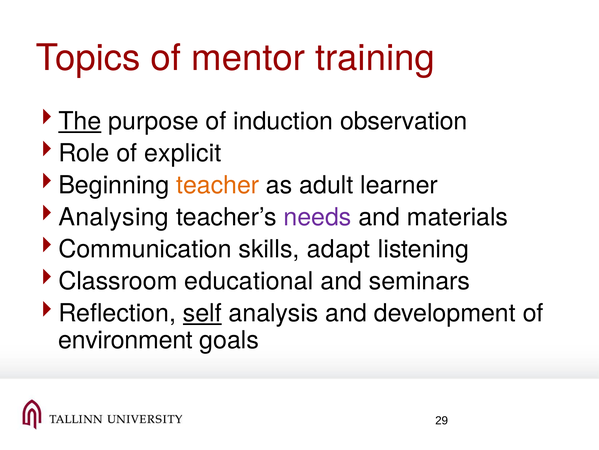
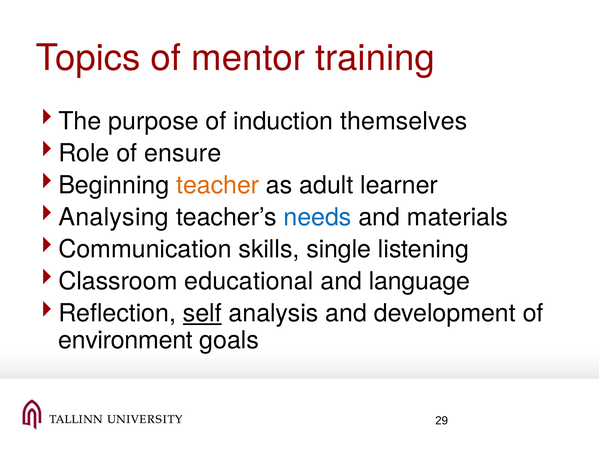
The underline: present -> none (80, 121)
observation: observation -> themselves (404, 121)
explicit: explicit -> ensure (183, 153)
needs colour: purple -> blue (317, 217)
adapt: adapt -> single (339, 249)
seminars: seminars -> language (420, 281)
